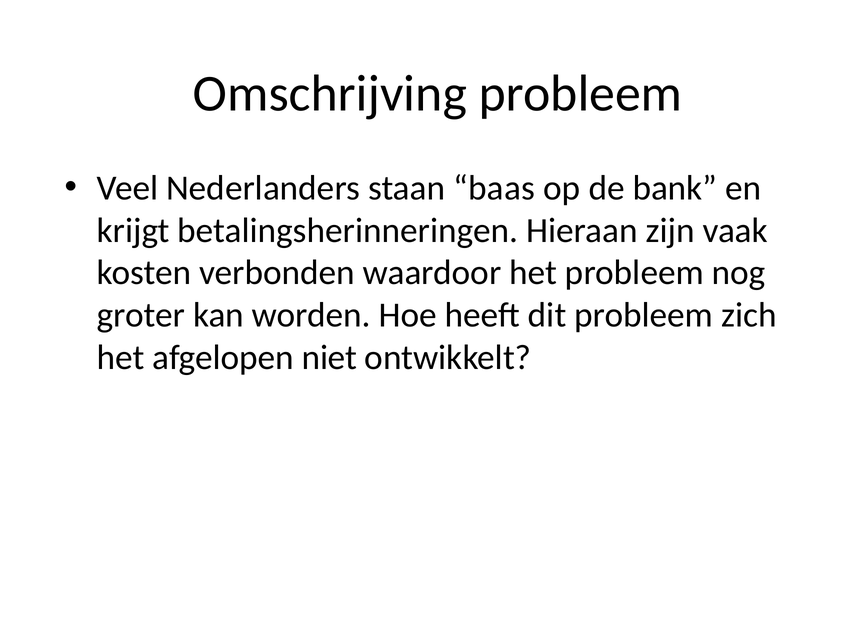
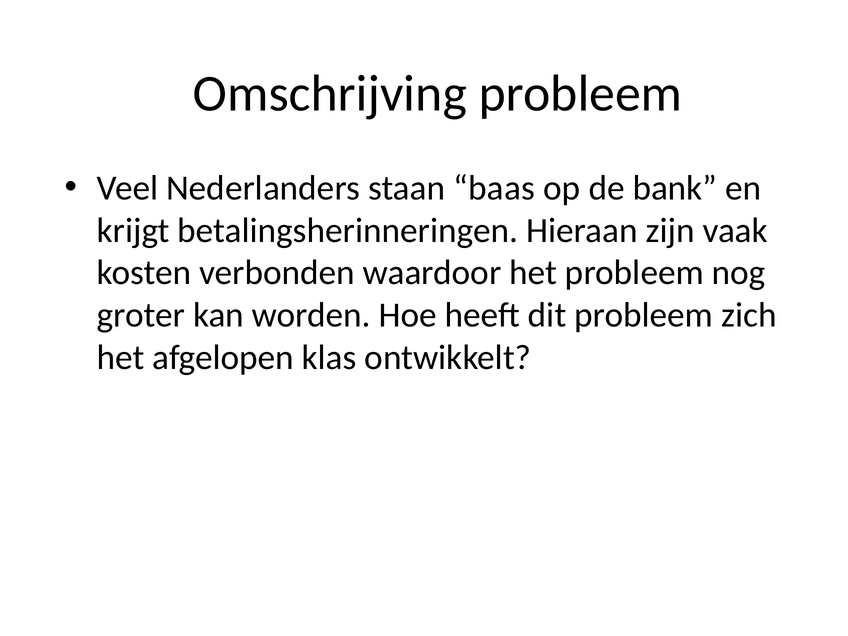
niet: niet -> klas (329, 358)
